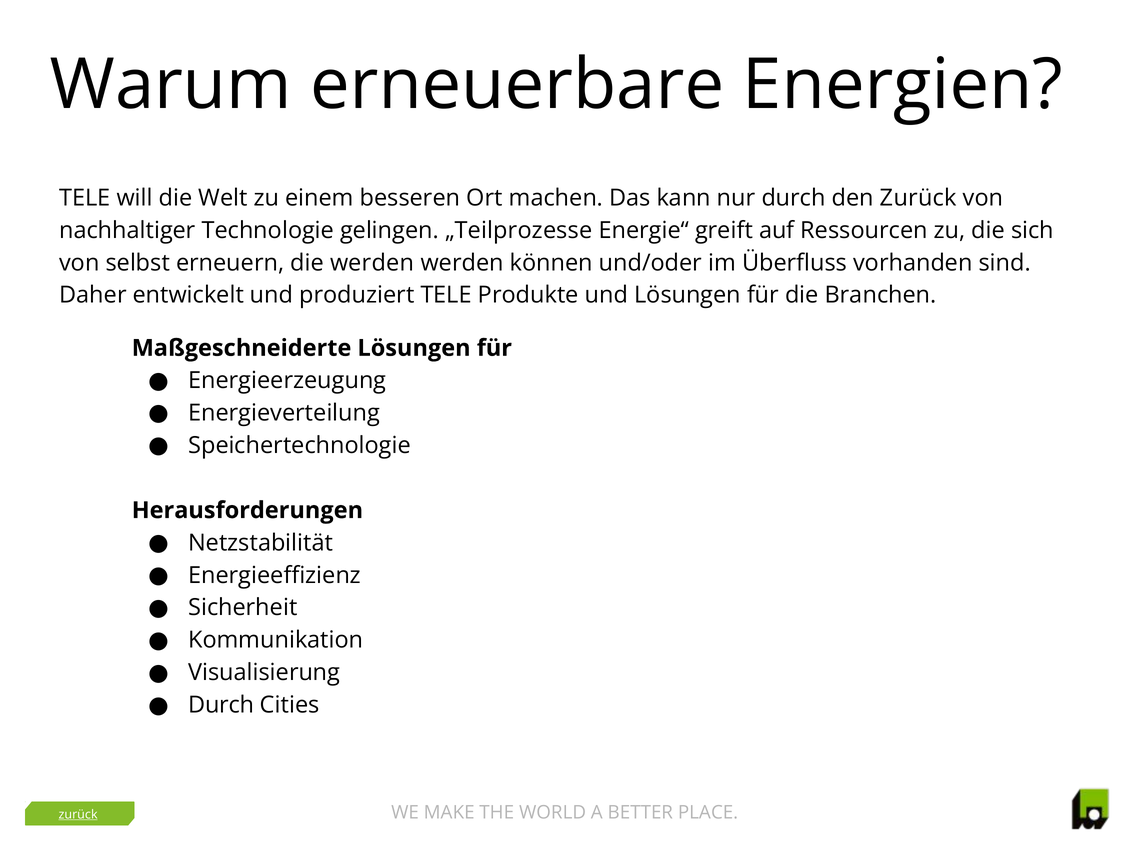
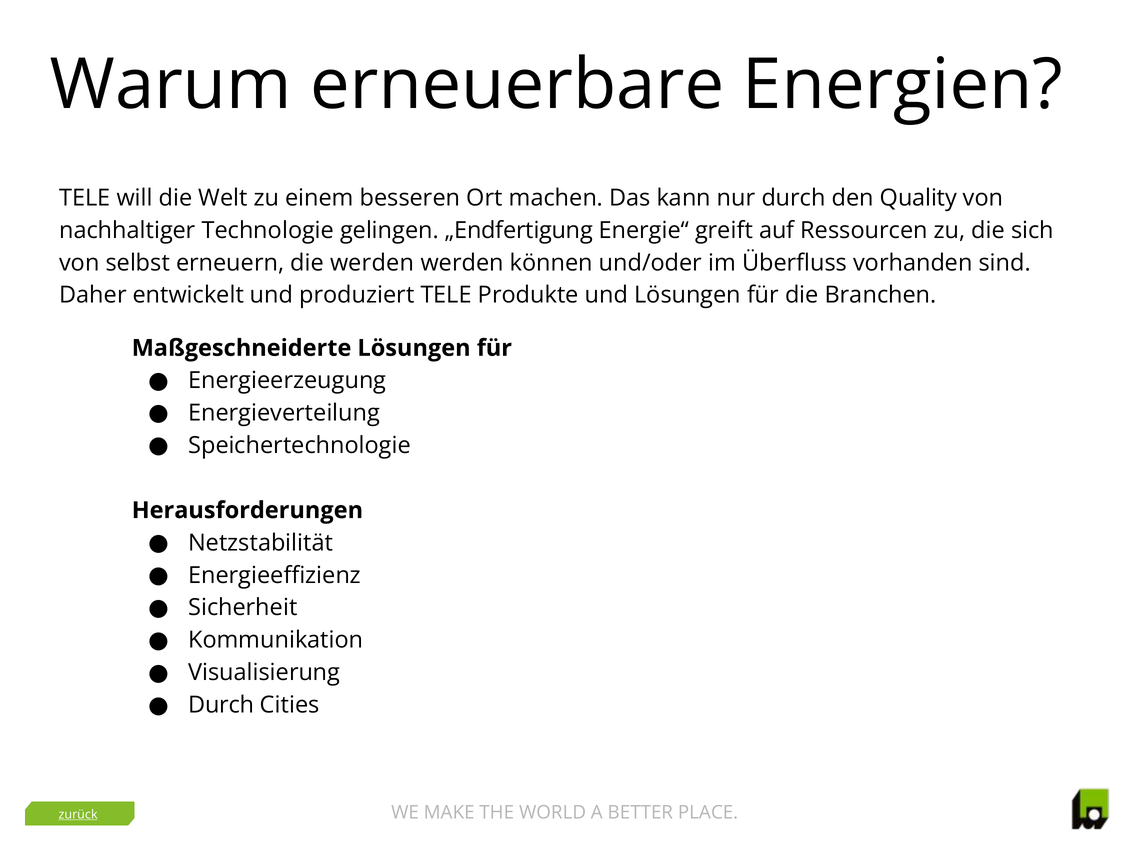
den Zurück: Zurück -> Quality (918, 198)
„Teilprozesse: „Teilprozesse -> „Endfertigung (519, 230)
